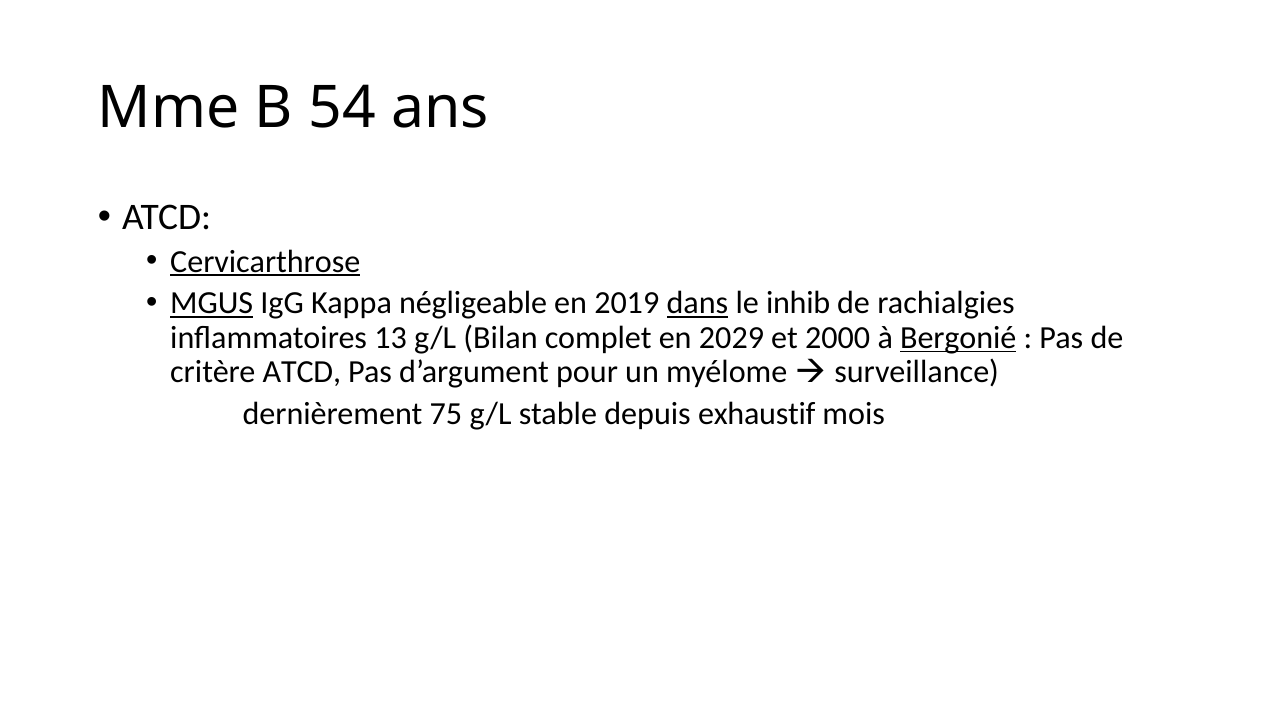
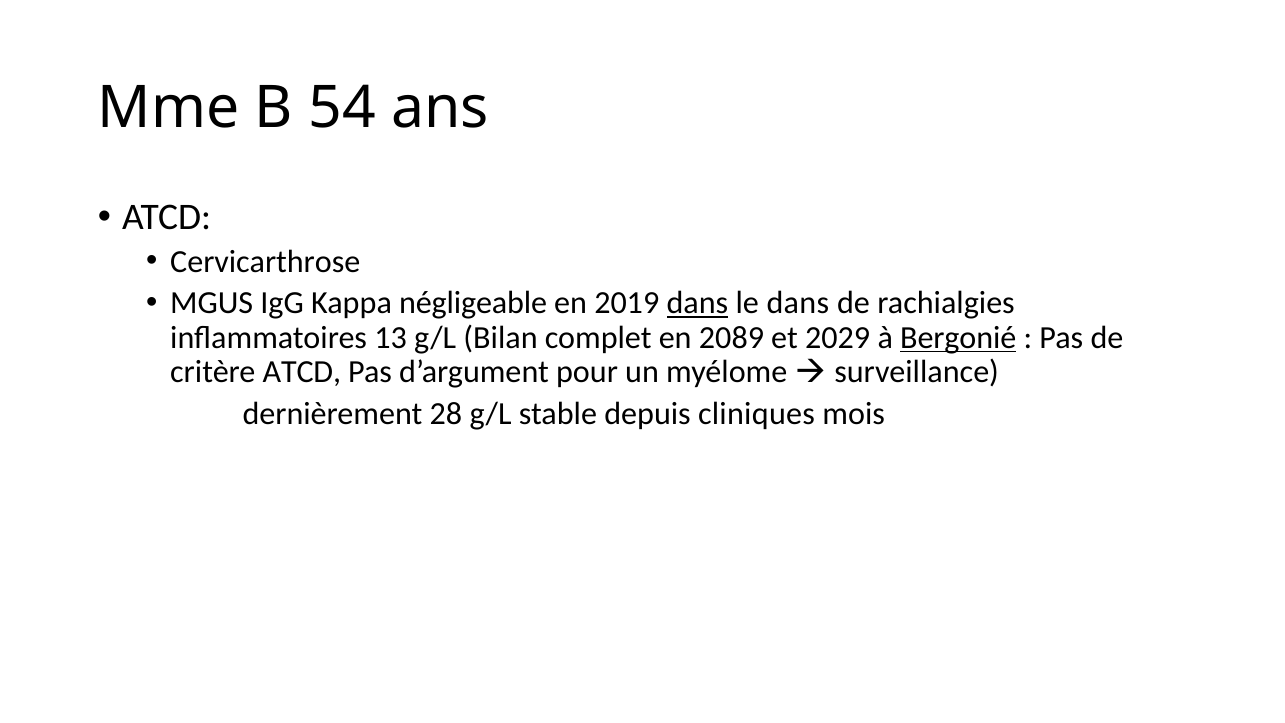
Cervicarthrose underline: present -> none (265, 262)
MGUS underline: present -> none (212, 303)
le inhib: inhib -> dans (798, 303)
2029: 2029 -> 2089 (731, 338)
2000: 2000 -> 2029 (838, 338)
75: 75 -> 28 (446, 414)
exhaustif: exhaustif -> cliniques (756, 414)
